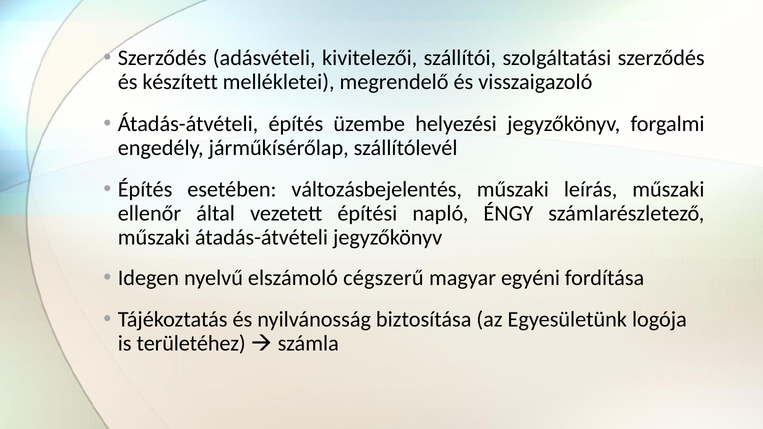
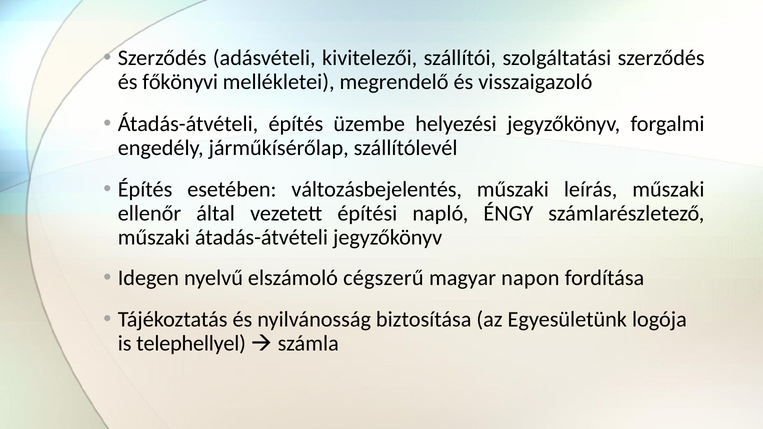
készített: készített -> főkönyvi (180, 82)
egyéni: egyéni -> napon (530, 278)
területéhez: területéhez -> telephellyel (191, 344)
